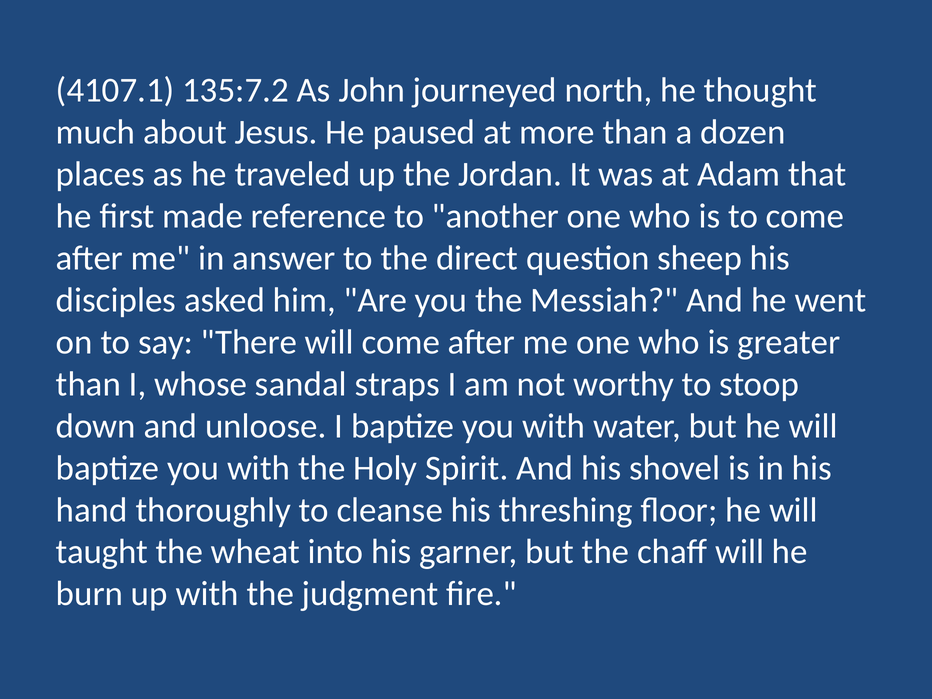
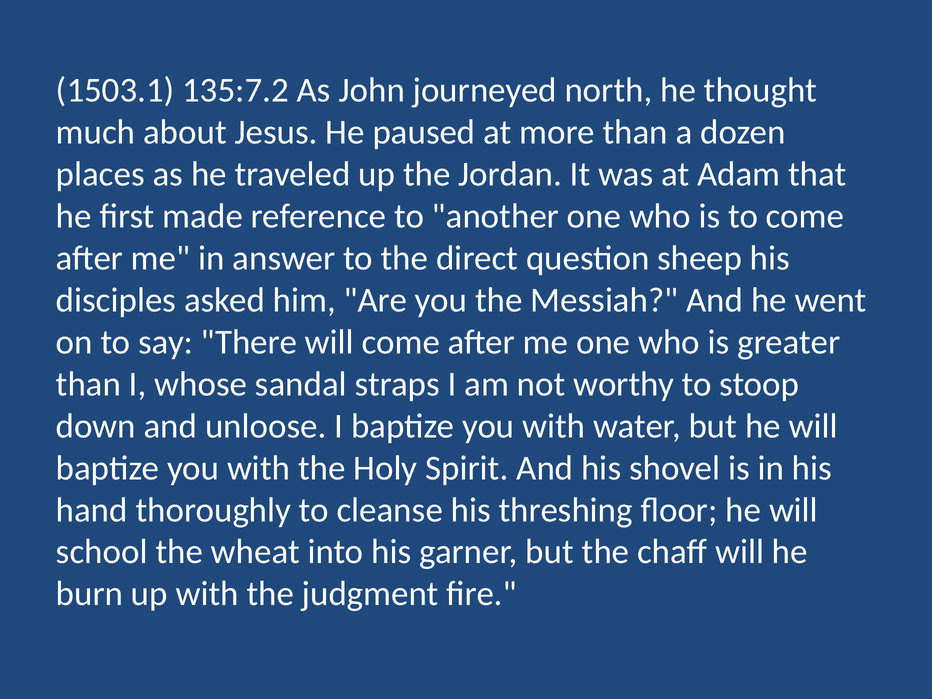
4107.1: 4107.1 -> 1503.1 (115, 90)
taught: taught -> school (102, 552)
